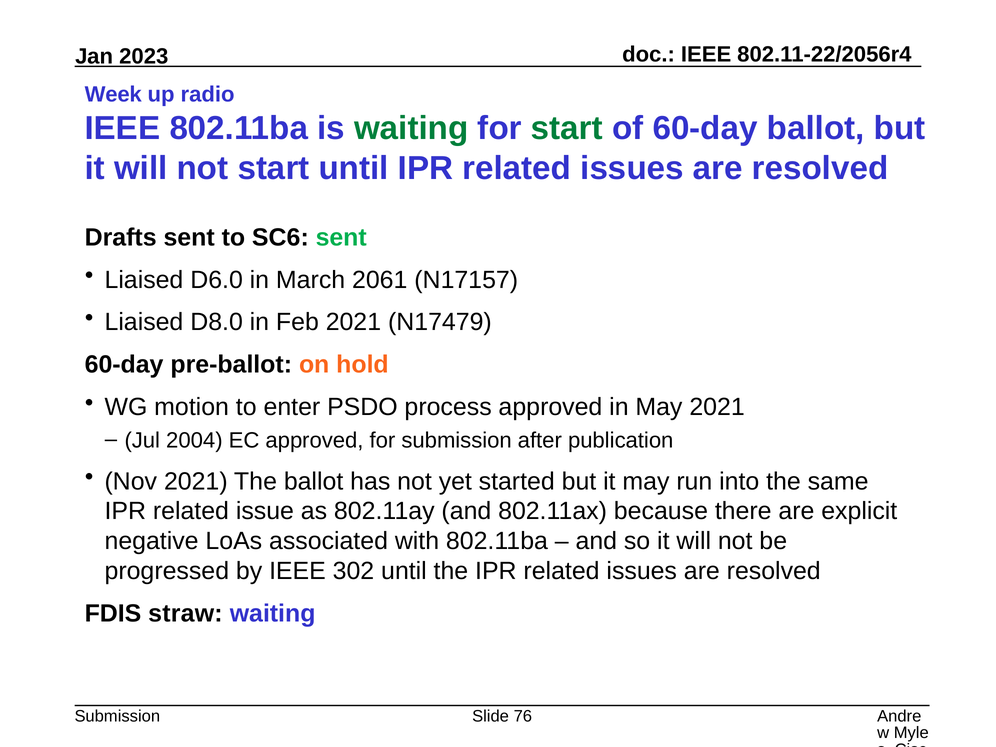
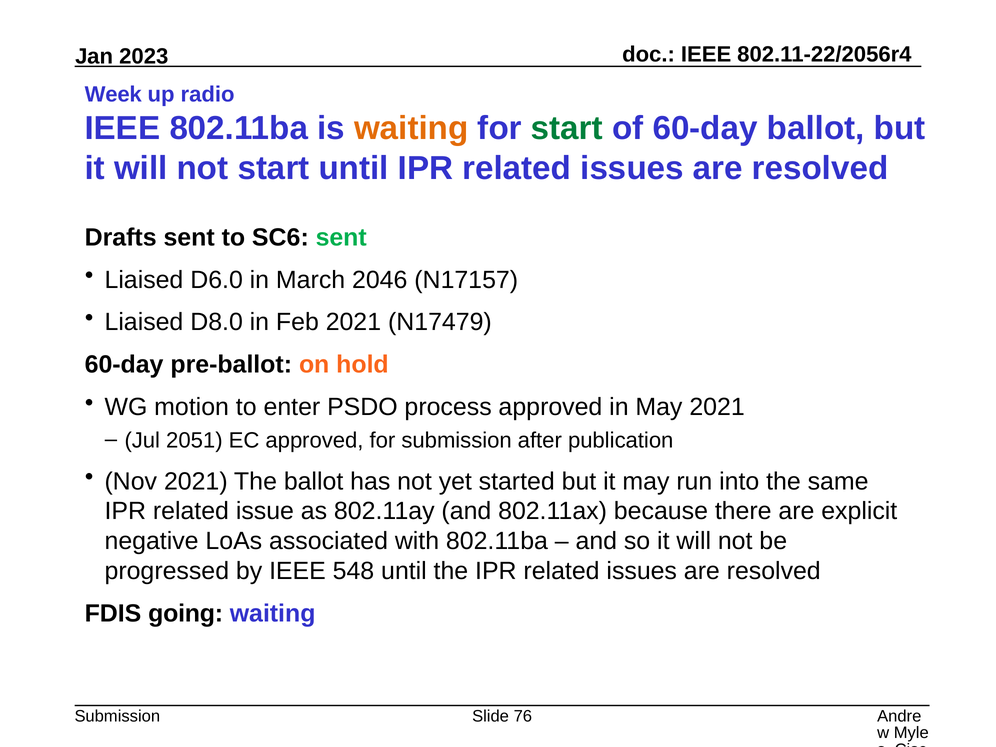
waiting colour: green -> orange (411, 129)
2061: 2061 -> 2046 (380, 280)
2004: 2004 -> 2051 (194, 440)
302: 302 -> 548 (353, 571)
straw: straw -> going (186, 613)
